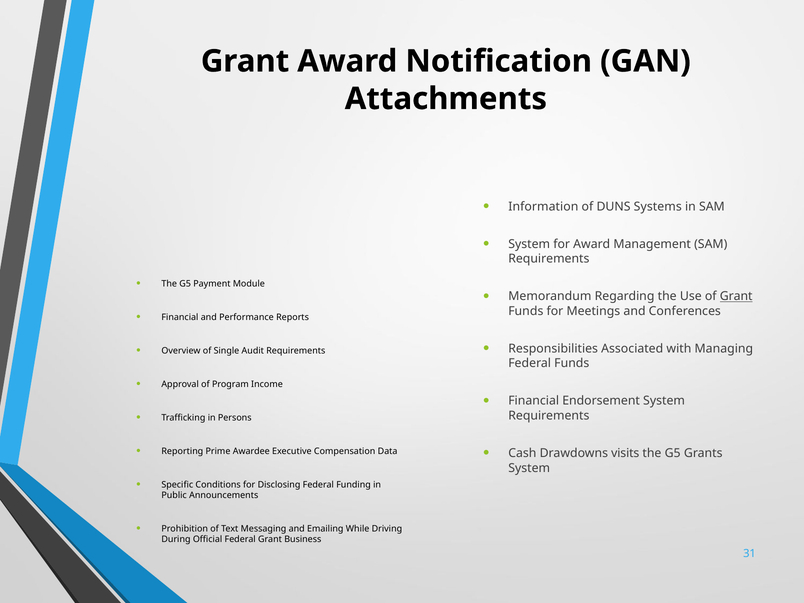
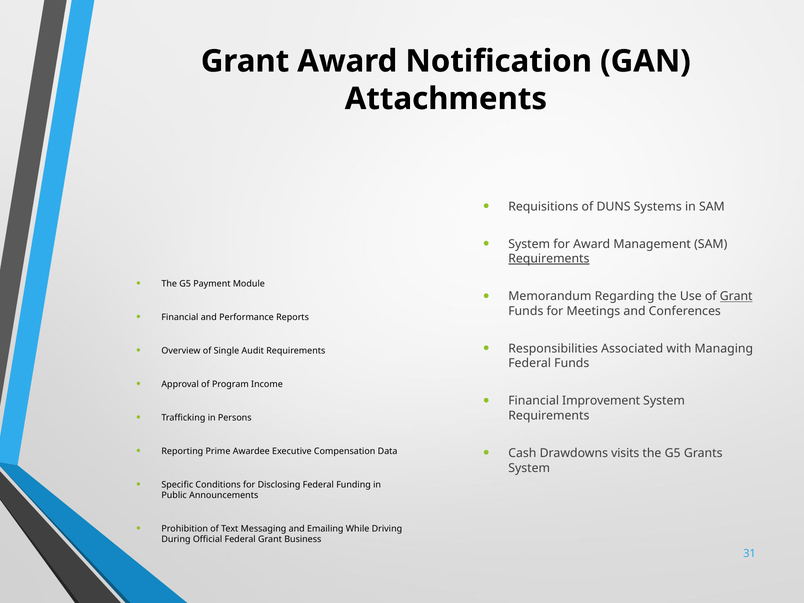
Information: Information -> Requisitions (543, 207)
Requirements underline: none -> present (549, 259)
Endorsement: Endorsement -> Improvement (601, 401)
